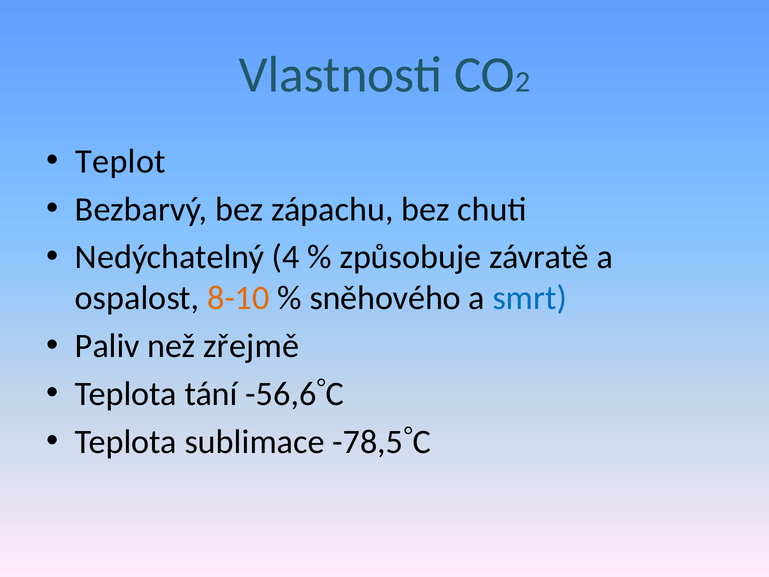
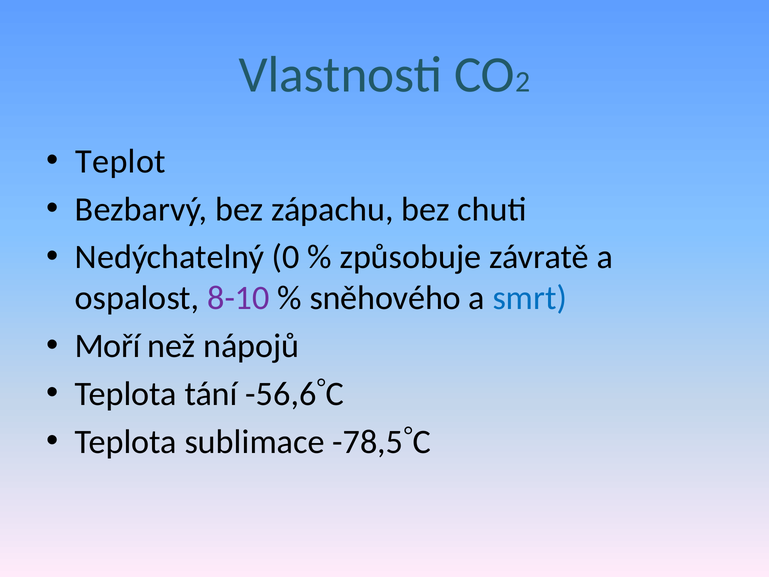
4: 4 -> 0 (286, 257)
8-10 colour: orange -> purple (238, 298)
Paliv: Paliv -> Moří (107, 346)
zřejmě: zřejmě -> nápojů (251, 346)
